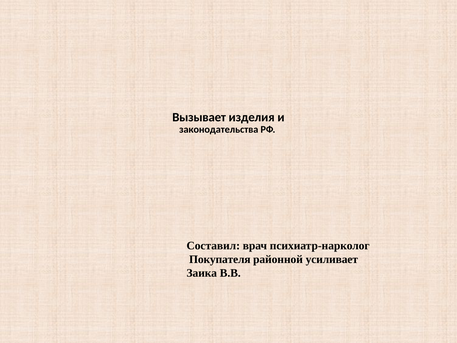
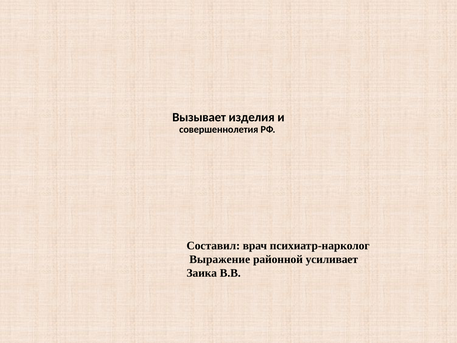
законодательства: законодательства -> совершеннолетия (219, 129)
Покупателя: Покупателя -> Выражение (220, 259)
